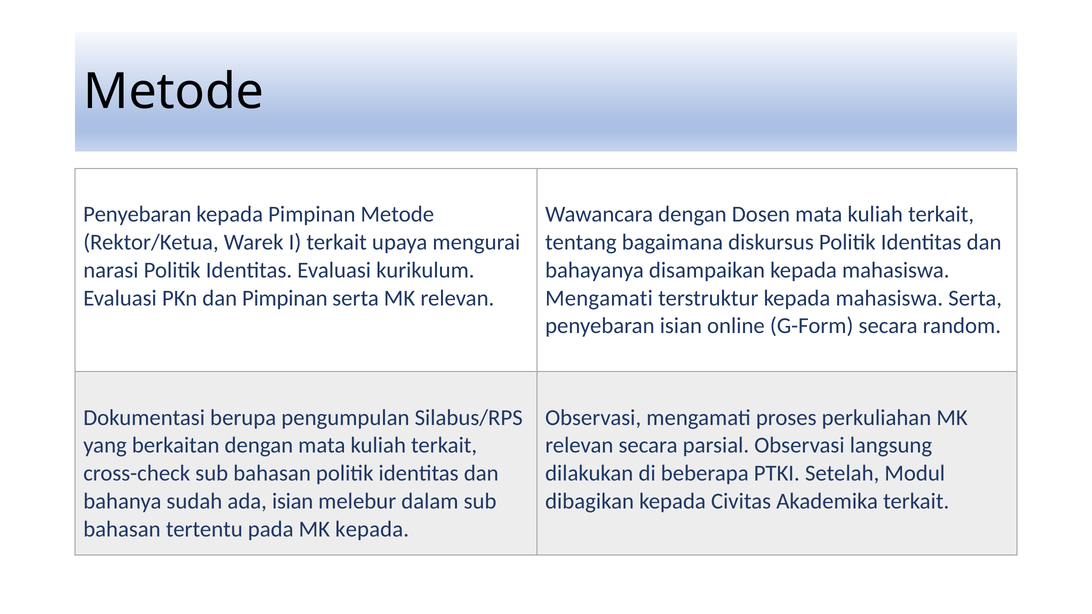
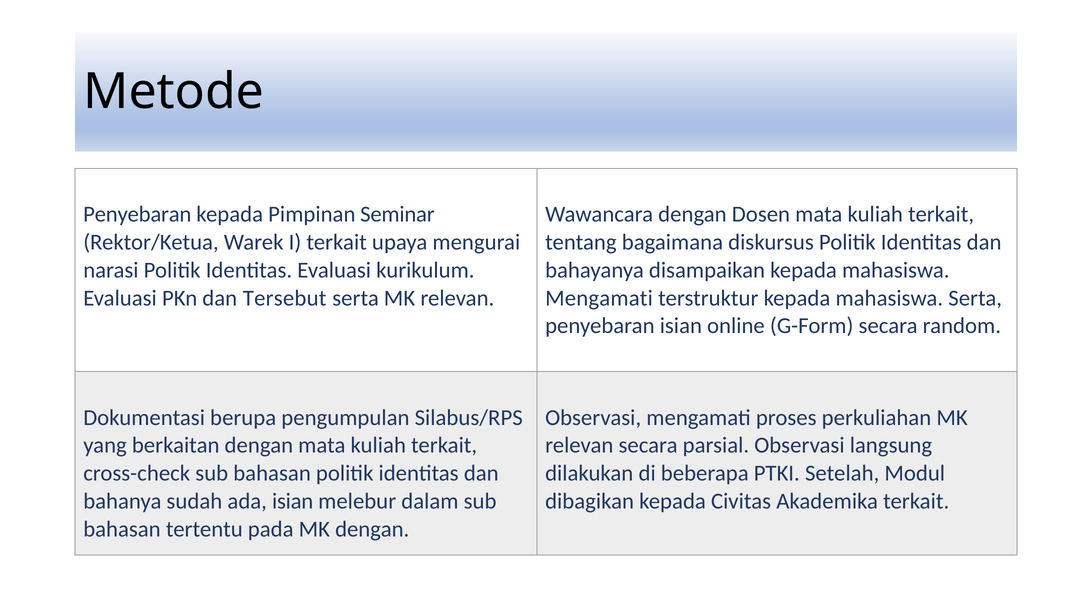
Pimpinan Metode: Metode -> Seminar (397, 215)
dan Pimpinan: Pimpinan -> Tersebut (285, 298)
MK kepada: kepada -> dengan (372, 529)
